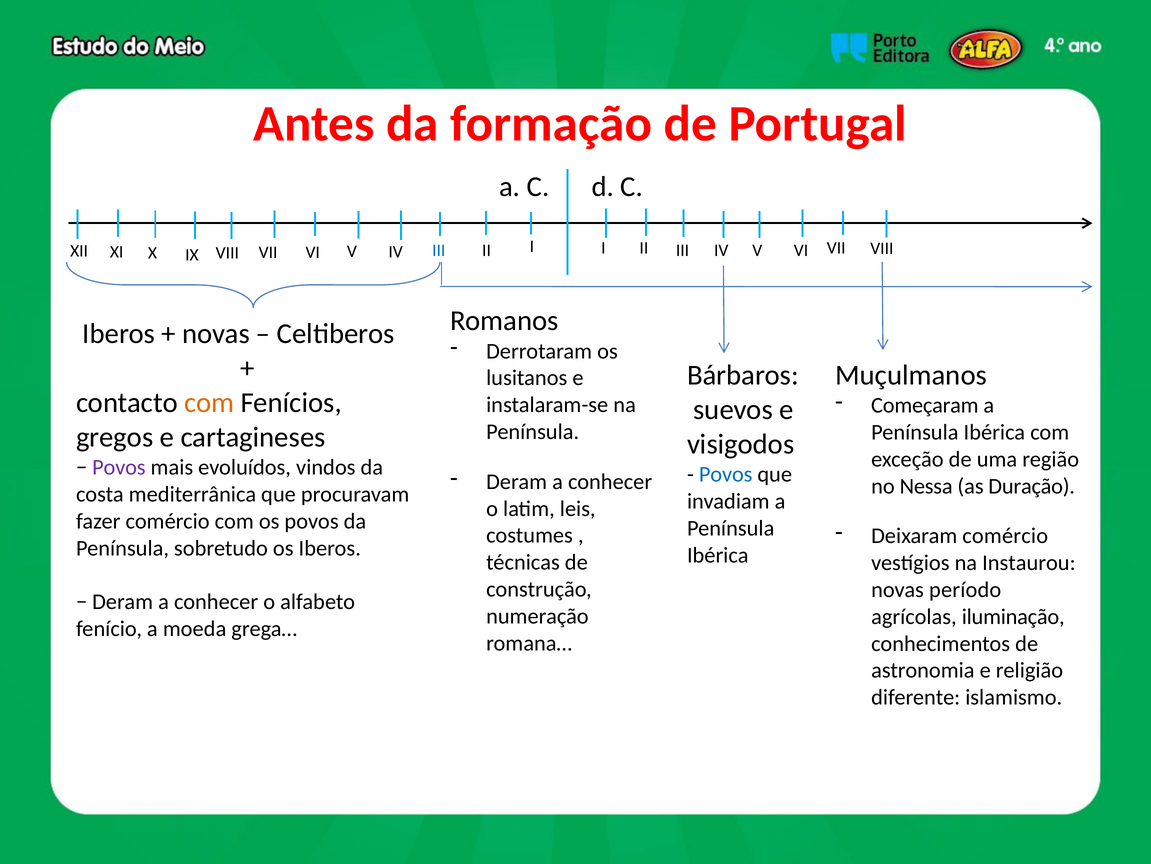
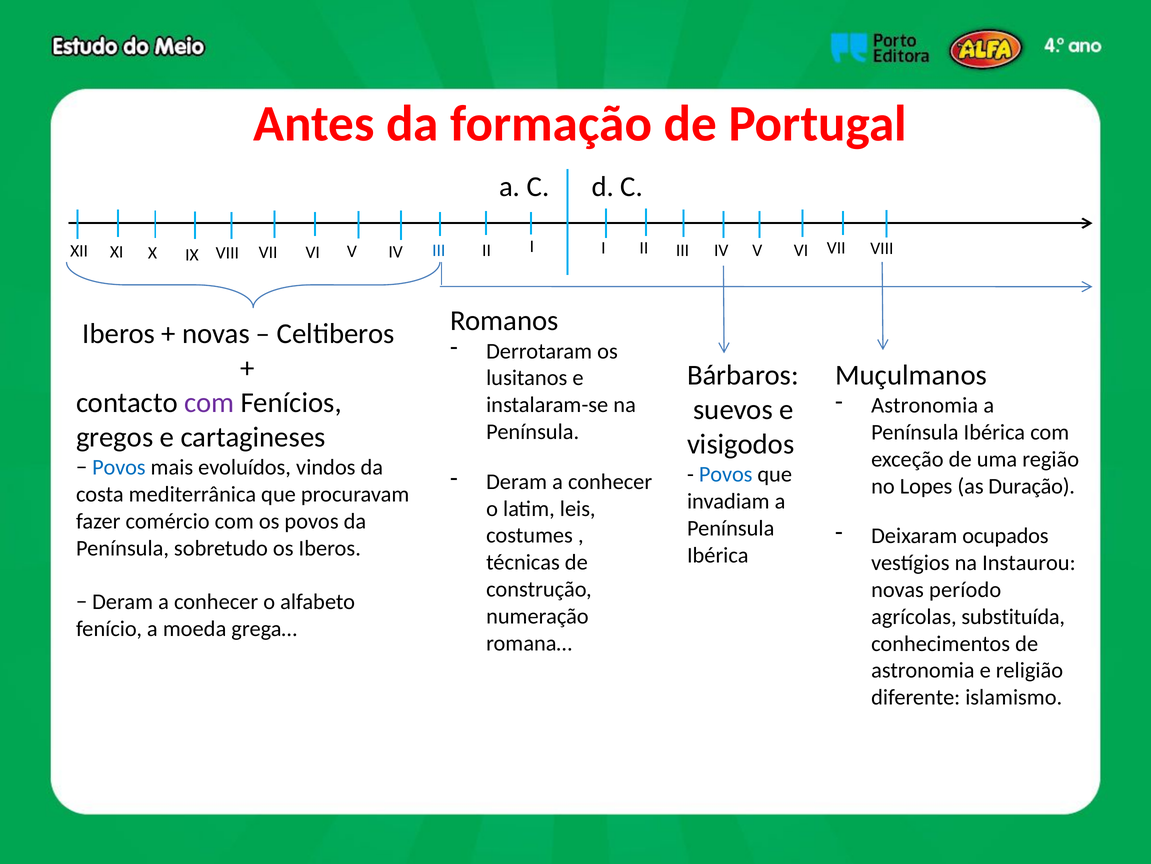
com colour: orange -> purple (209, 402)
Começaram: Começaram -> Astronomia (925, 405)
Povos colour: purple -> blue (119, 467)
Nessa: Nessa -> Lopes (926, 486)
Deixaram comércio: comércio -> ocupados (1005, 536)
iluminação: iluminação -> substituída (1013, 616)
